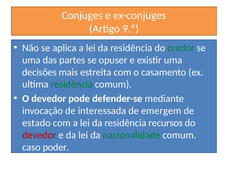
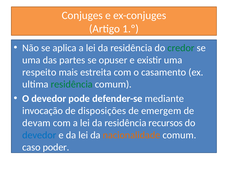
9.º: 9.º -> 1.º (131, 29)
decisões: decisões -> respeito (39, 72)
interessada: interessada -> disposições (102, 111)
estado: estado -> devam (36, 123)
devedor colour: red -> blue (39, 135)
nacionalidade colour: green -> orange (132, 135)
